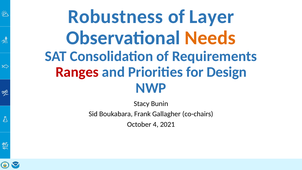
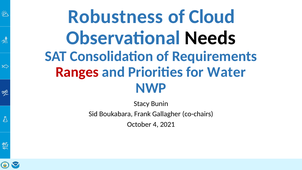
Layer: Layer -> Cloud (212, 17)
Needs colour: orange -> black (210, 38)
Design: Design -> Water (227, 72)
